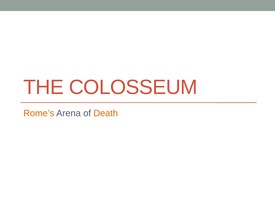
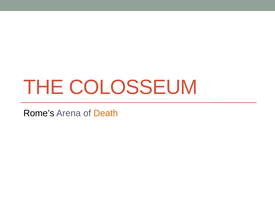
Rome’s colour: orange -> black (39, 113)
